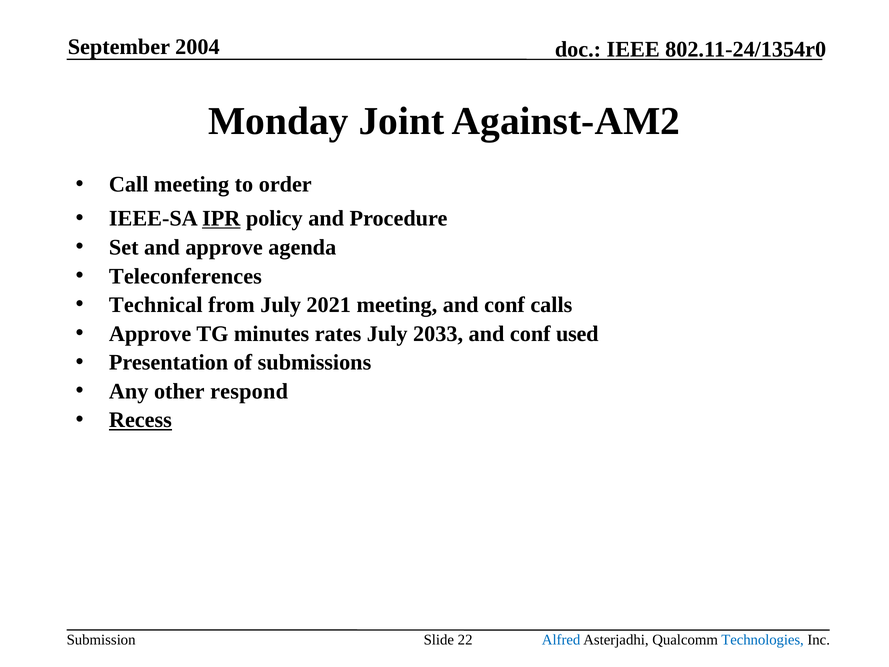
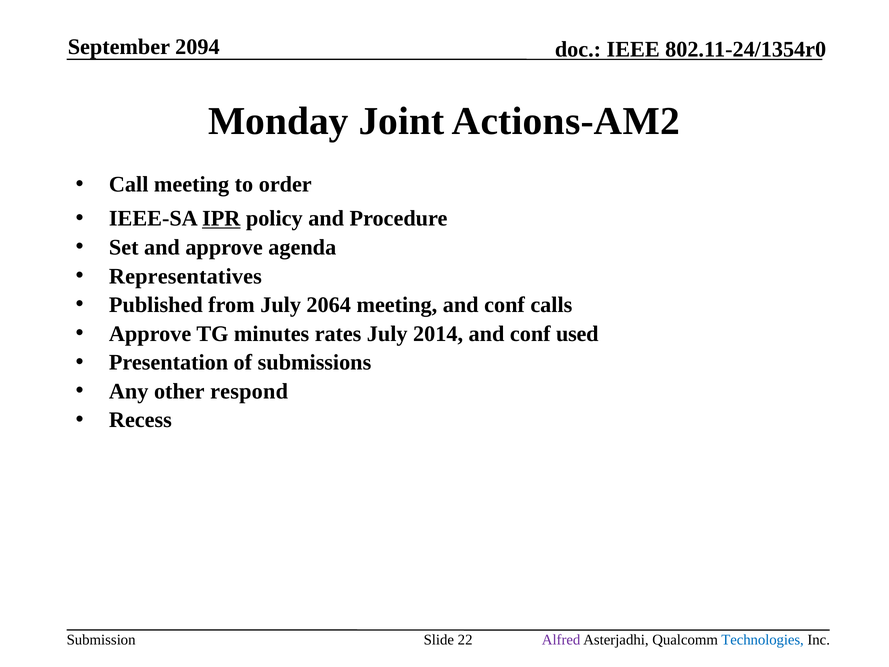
2004: 2004 -> 2094 (197, 47)
Against-AM2: Against-AM2 -> Actions-AM2 (566, 121)
Teleconferences: Teleconferences -> Representatives (185, 276)
Technical: Technical -> Published (156, 305)
2021: 2021 -> 2064 (329, 305)
2033: 2033 -> 2014 (438, 334)
Recess underline: present -> none (140, 420)
Alfred colour: blue -> purple (561, 639)
